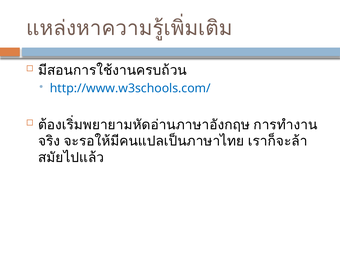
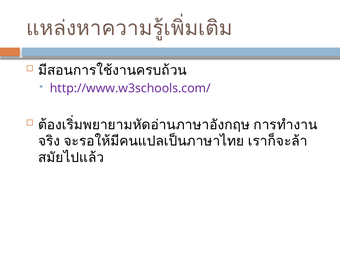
http://www.w3schools.com/ colour: blue -> purple (130, 88)
